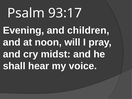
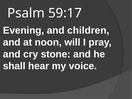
93:17: 93:17 -> 59:17 (65, 13)
midst: midst -> stone (56, 54)
